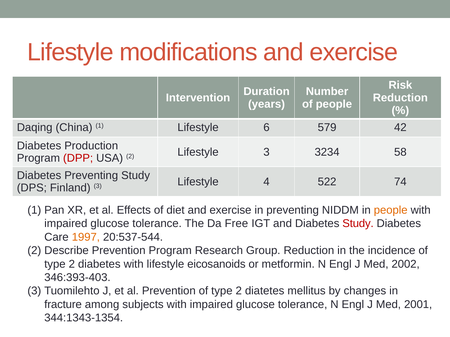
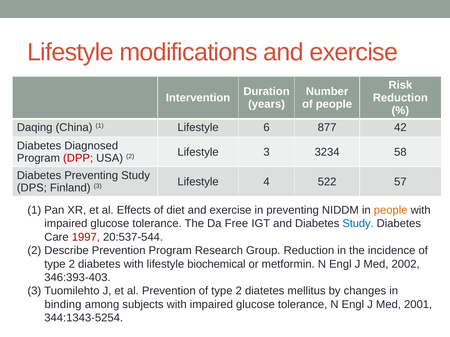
579: 579 -> 877 (327, 128)
Production: Production -> Diagnosed (91, 146)
74: 74 -> 57 (400, 182)
Study colour: red -> blue (358, 224)
1997 colour: orange -> red (86, 237)
eicosanoids: eicosanoids -> biochemical (216, 264)
fracture: fracture -> binding (63, 305)
344:1343-1354: 344:1343-1354 -> 344:1343-5254 (84, 318)
